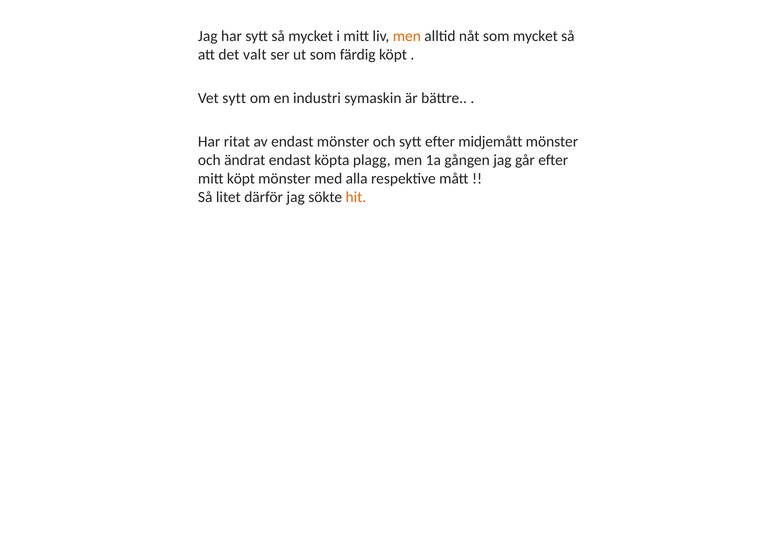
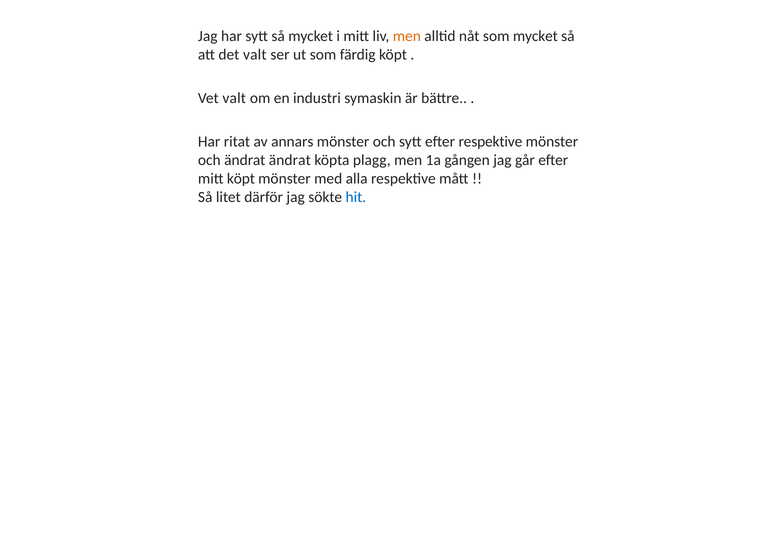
Vet sytt: sytt -> valt (234, 98)
av endast: endast -> annars (292, 142)
efter midjemått: midjemått -> respektive (490, 142)
ändrat endast: endast -> ändrat (290, 160)
hit colour: orange -> blue (356, 198)
